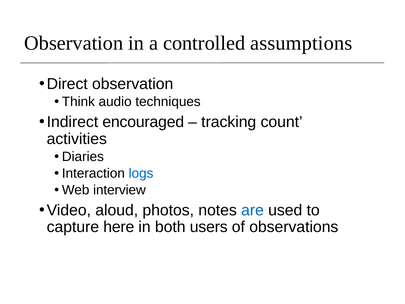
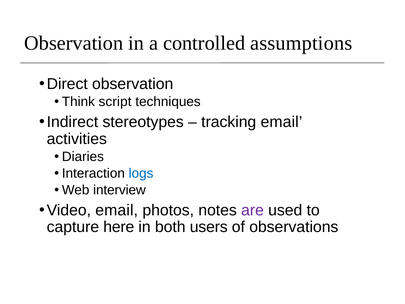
audio: audio -> script (115, 102)
encouraged: encouraged -> stereotypes (143, 122)
tracking count: count -> email (281, 122)
Video aloud: aloud -> email (117, 210)
are colour: blue -> purple (253, 210)
